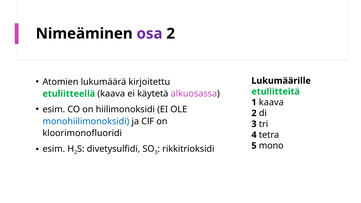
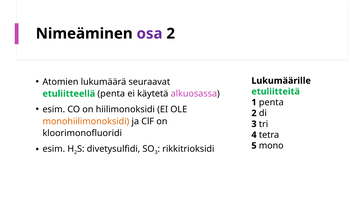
kirjoitettu: kirjoitettu -> seuraavat (149, 82)
etuliitteellä kaava: kaava -> penta (111, 94)
1 kaava: kaava -> penta (271, 102)
monohiilimonoksidi colour: blue -> orange (86, 121)
